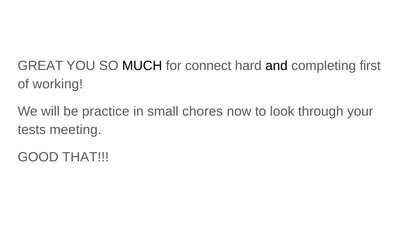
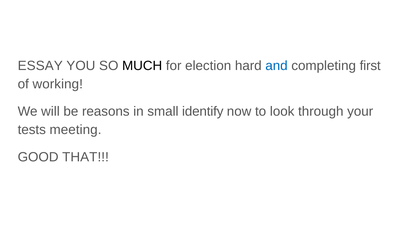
GREAT: GREAT -> ESSAY (40, 66)
connect: connect -> election (208, 66)
and colour: black -> blue (277, 66)
practice: practice -> reasons (106, 112)
chores: chores -> identify (203, 112)
